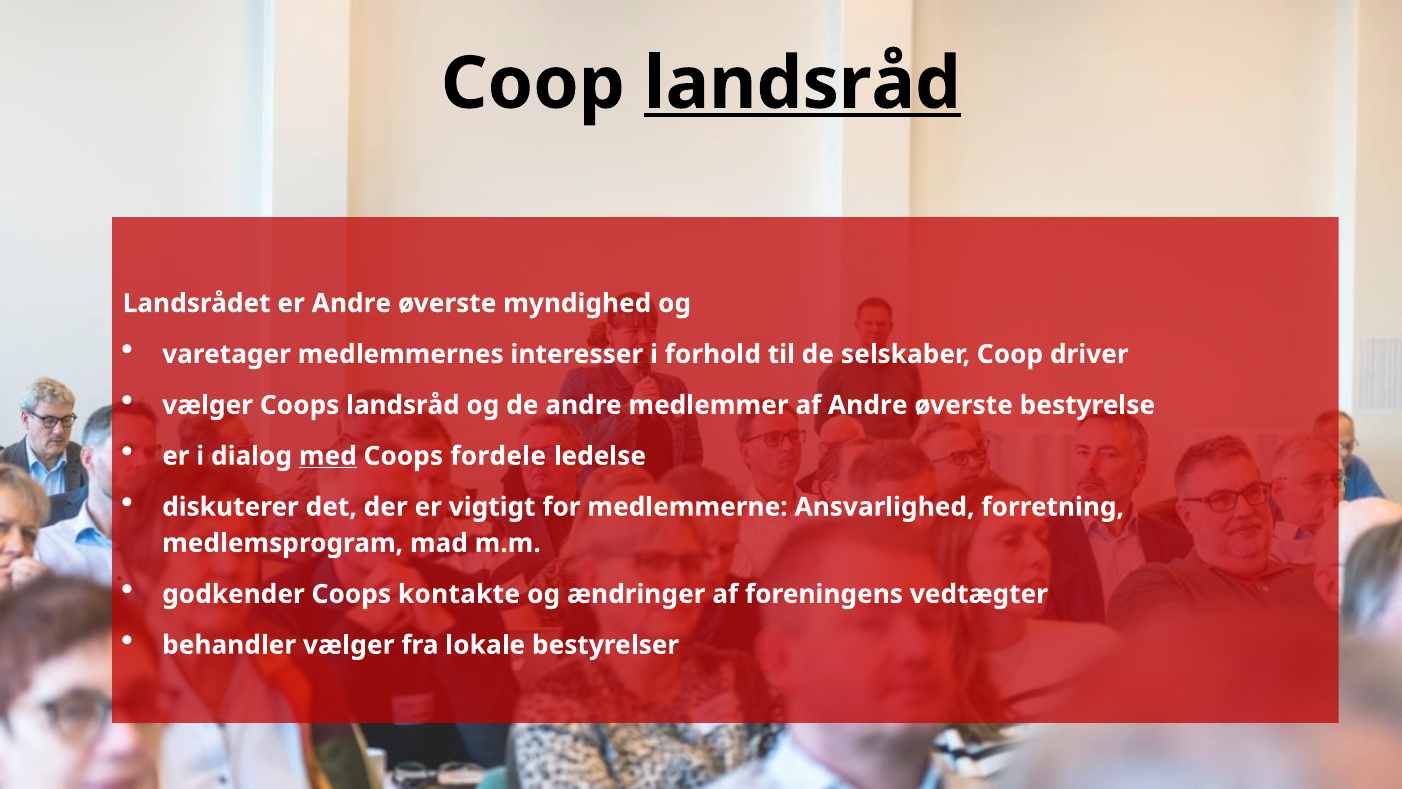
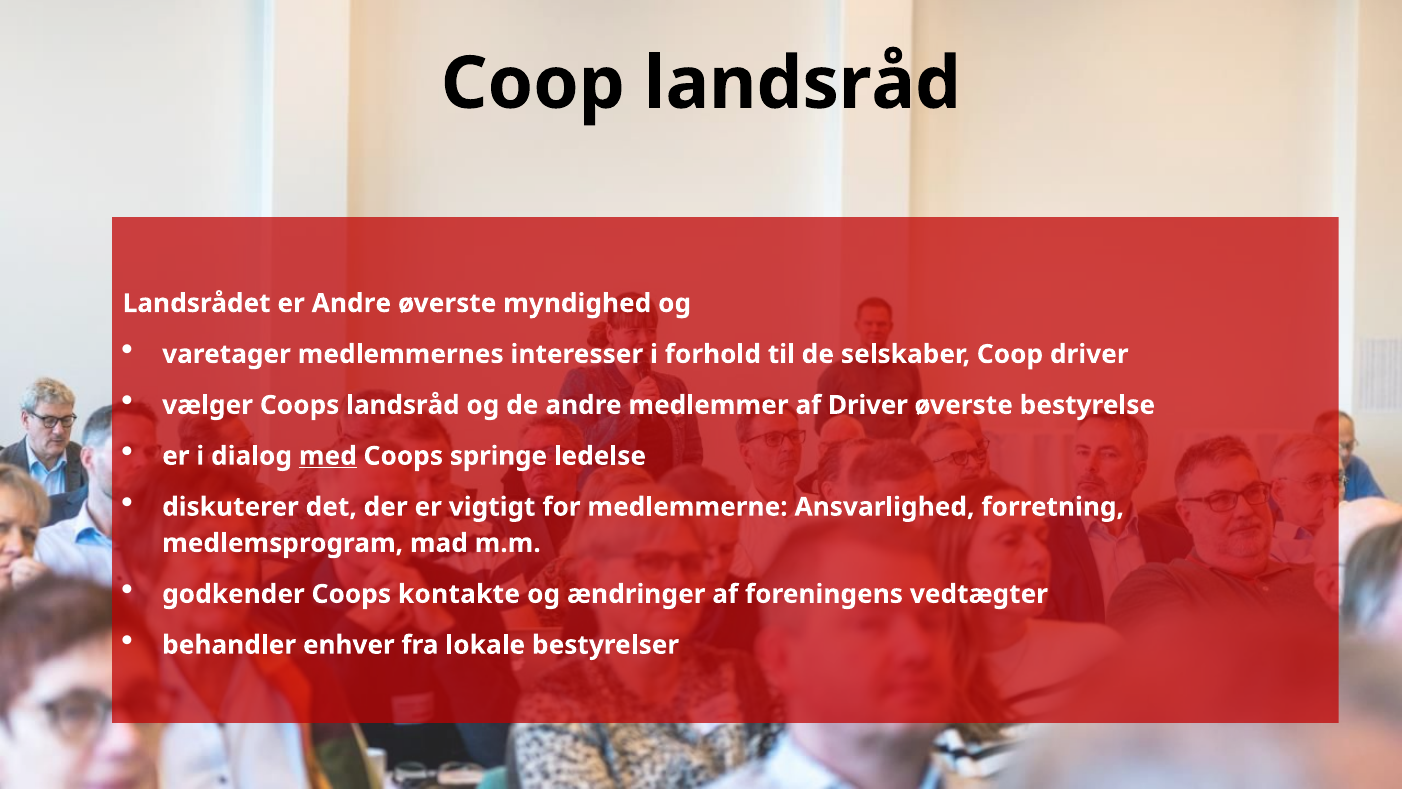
landsråd underline: present -> none (802, 84)
af Andre: Andre -> Driver (868, 405)
fordele: fordele -> springe (498, 456)
behandler vælger: vælger -> enhver (349, 645)
